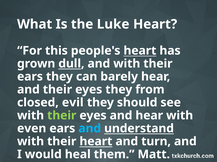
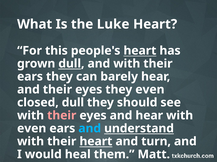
they from: from -> even (150, 90)
closed evil: evil -> dull (73, 103)
their colour: light green -> pink (62, 116)
